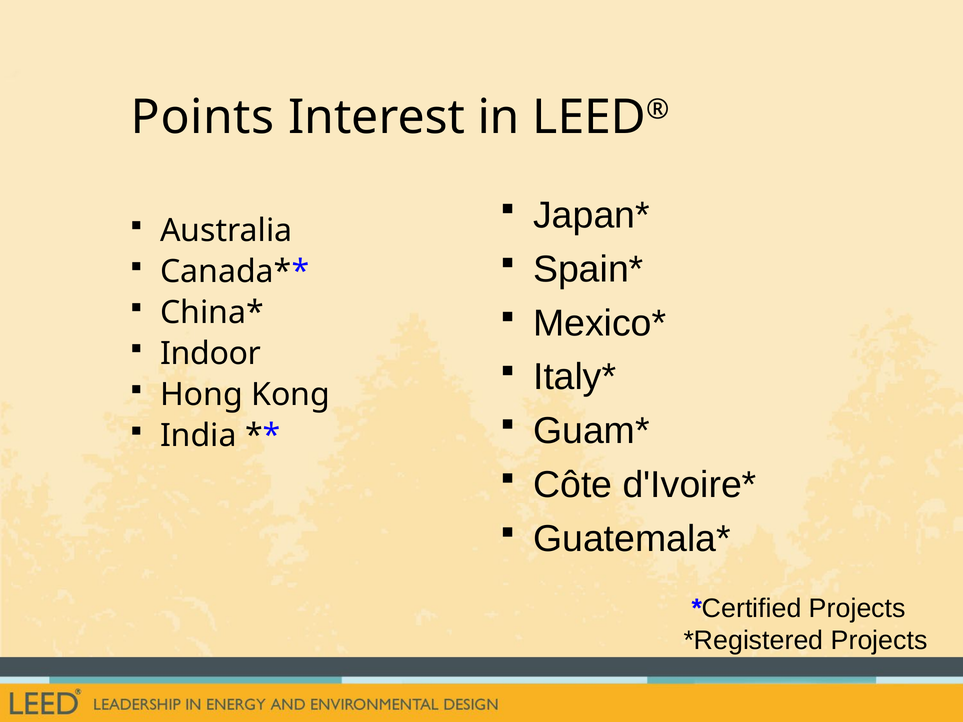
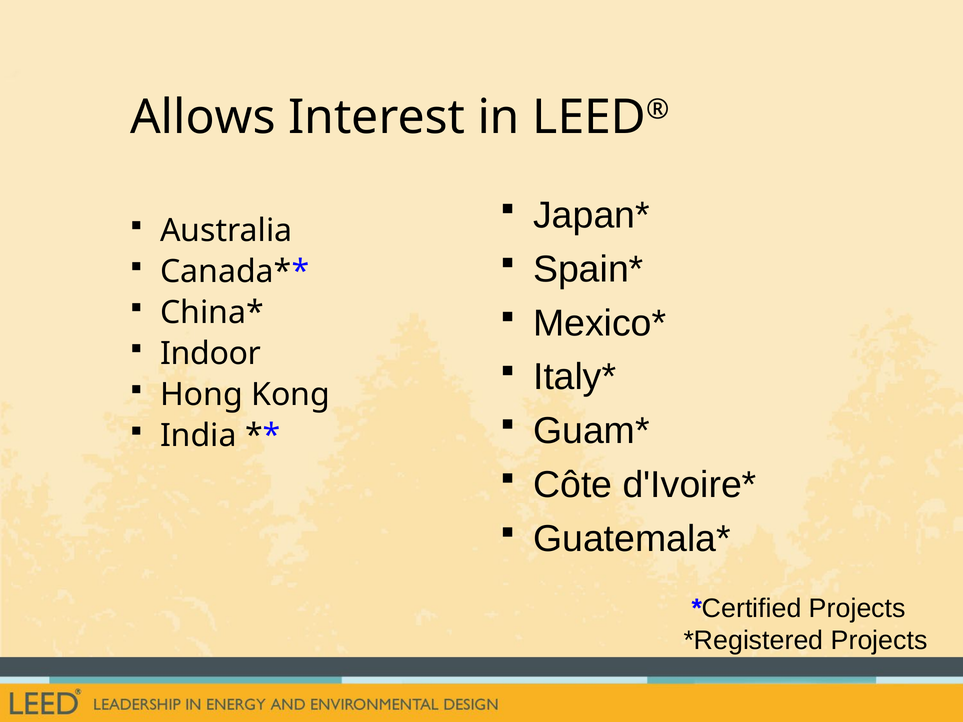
Points: Points -> Allows (203, 117)
